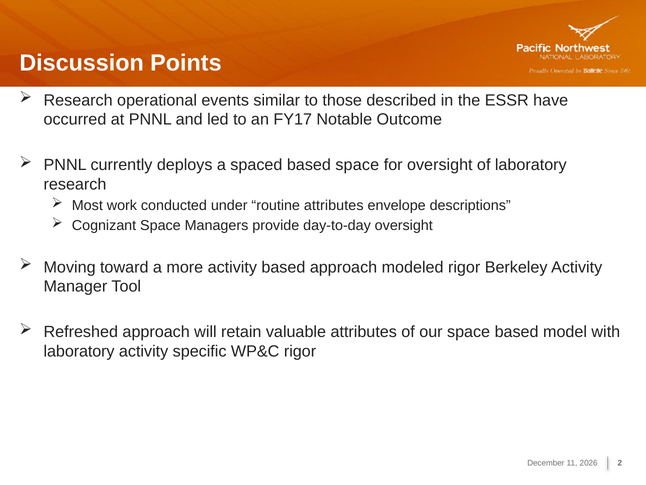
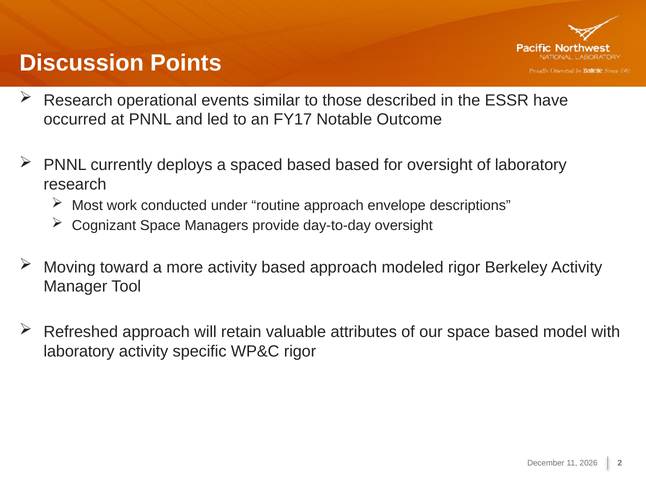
based space: space -> based (357, 165)
routine attributes: attributes -> approach (334, 205)
